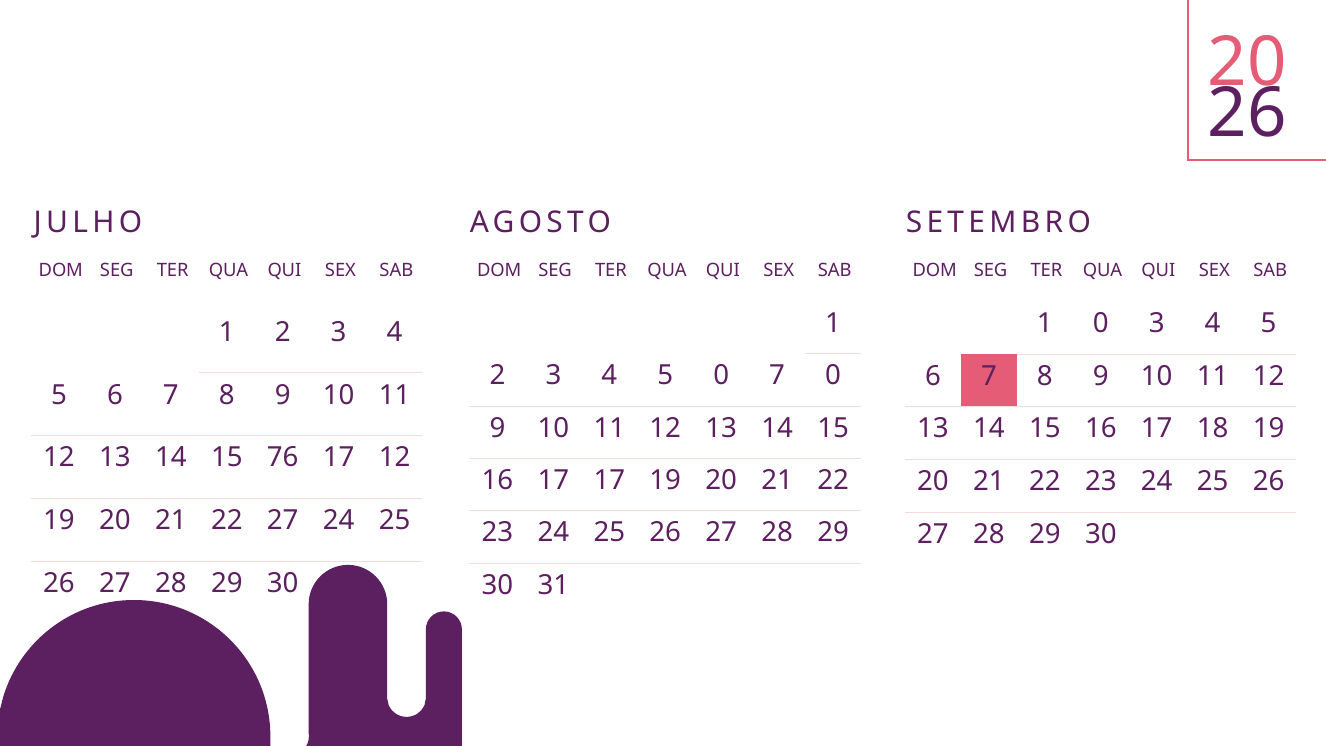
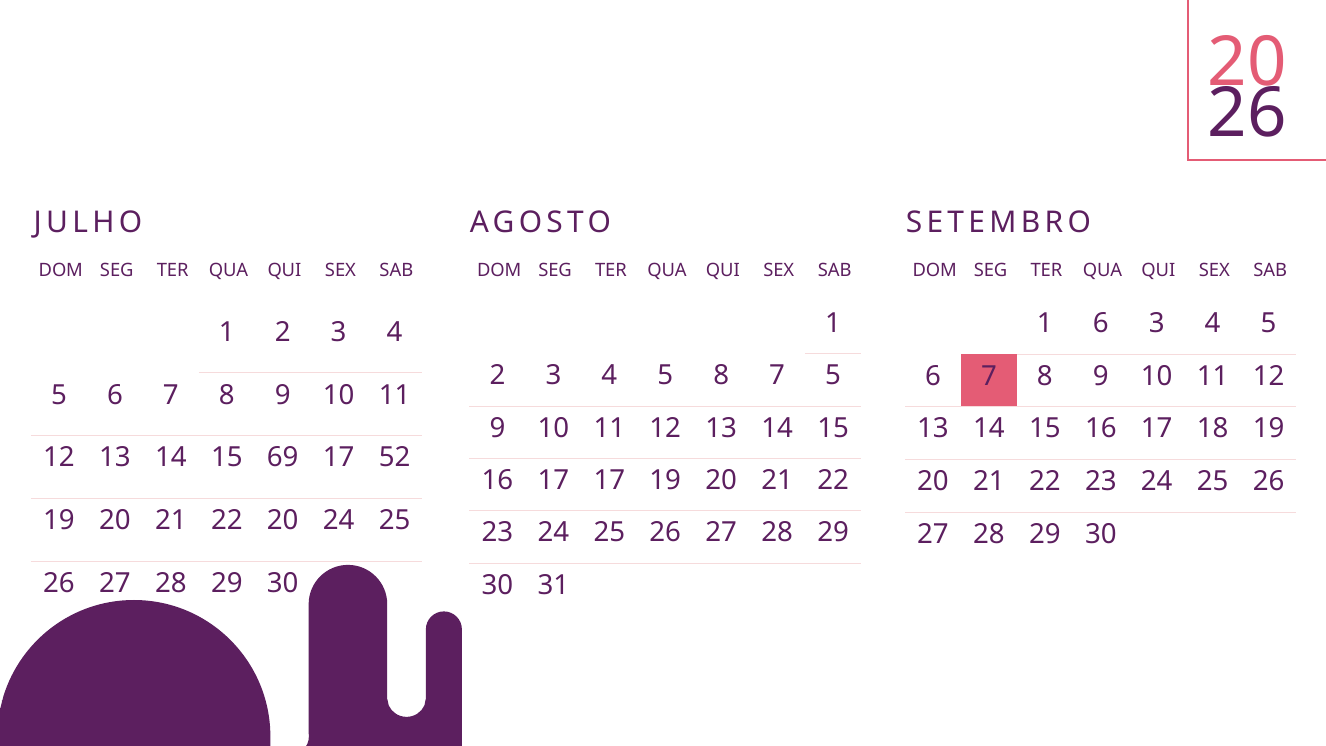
1 0: 0 -> 6 (1101, 323)
5 0: 0 -> 8 (721, 376)
7 0: 0 -> 5 (833, 376)
76: 76 -> 69 (283, 458)
17 12: 12 -> 52 (395, 458)
22 27: 27 -> 20 (283, 520)
